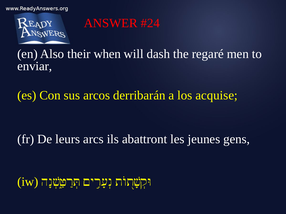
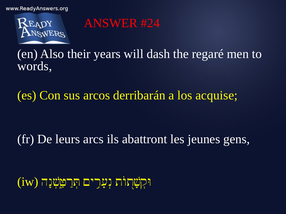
when: when -> years (107, 54)
enviar: enviar -> words (35, 66)
